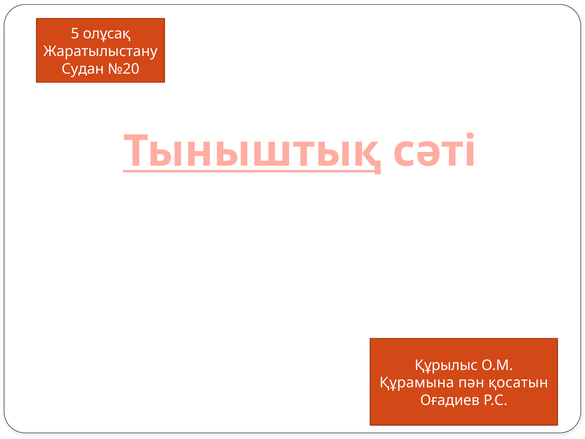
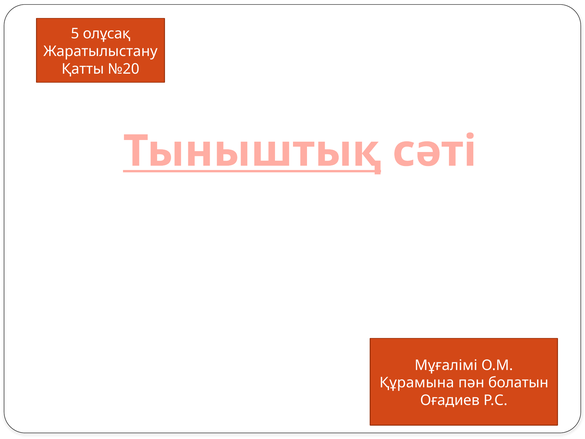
Судан: Судан -> Қатты (83, 69)
Құрылыс: Құрылыс -> Мұғалімі (446, 365)
қосатын: қосатын -> болатын (518, 383)
